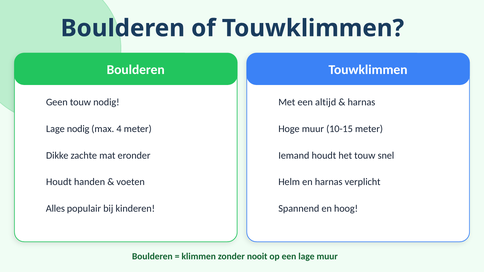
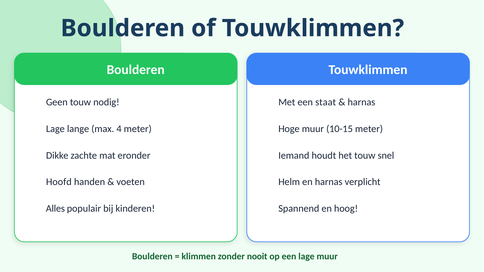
altijd: altijd -> staat (326, 102)
Lage nodig: nodig -> lange (78, 129)
Houdt: Houdt -> Hoofd (59, 182)
